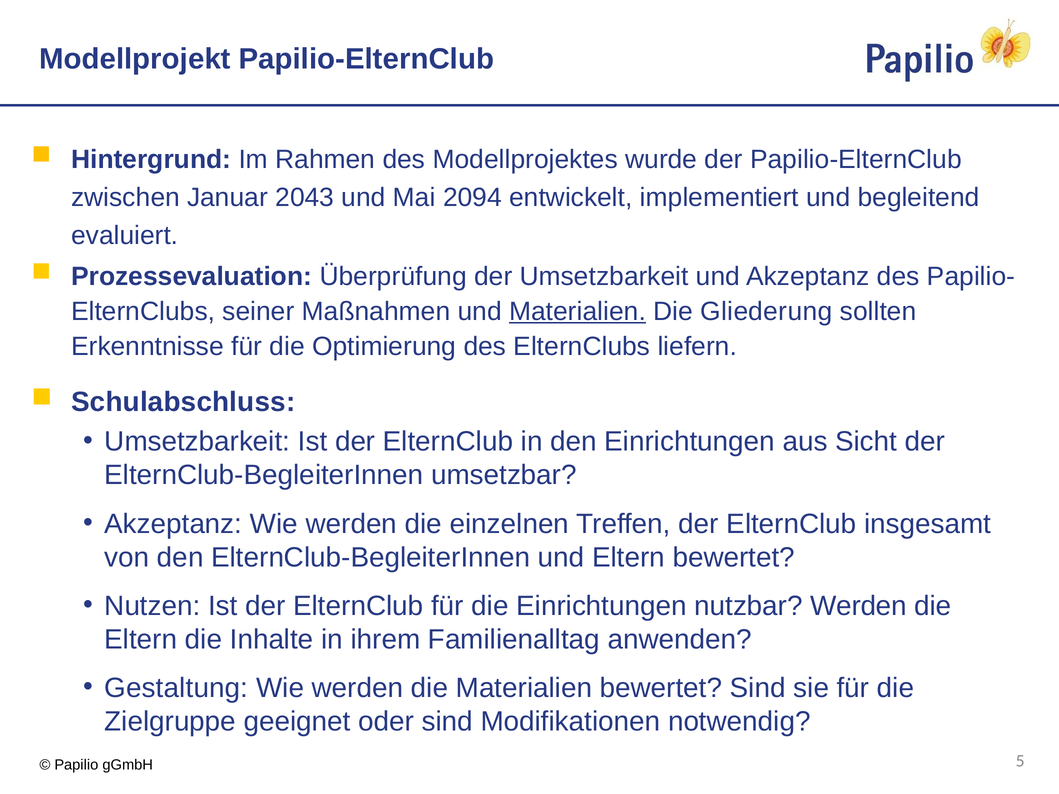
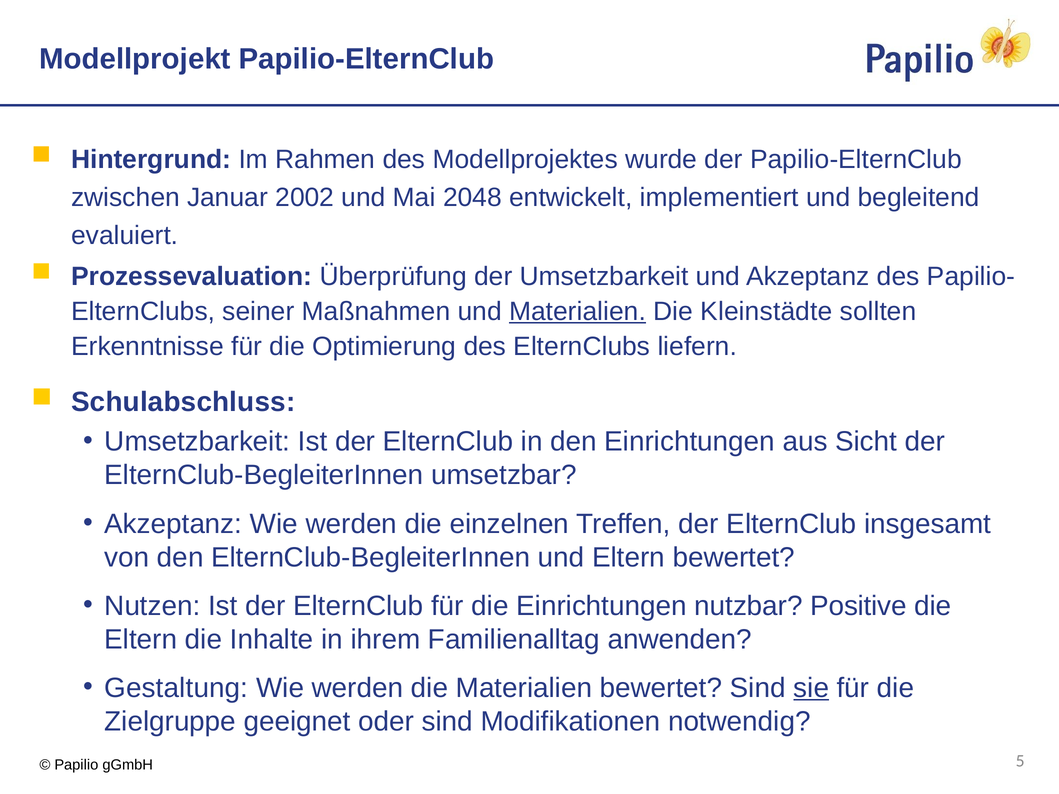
2043: 2043 -> 2002 (305, 198)
2094: 2094 -> 2048 (472, 198)
Gliederung: Gliederung -> Kleinstädte (766, 312)
nutzbar Werden: Werden -> Positive (859, 606)
sie underline: none -> present (811, 688)
